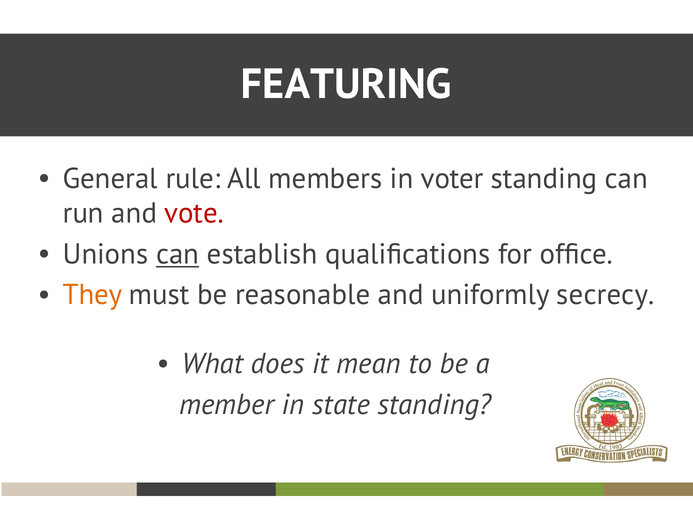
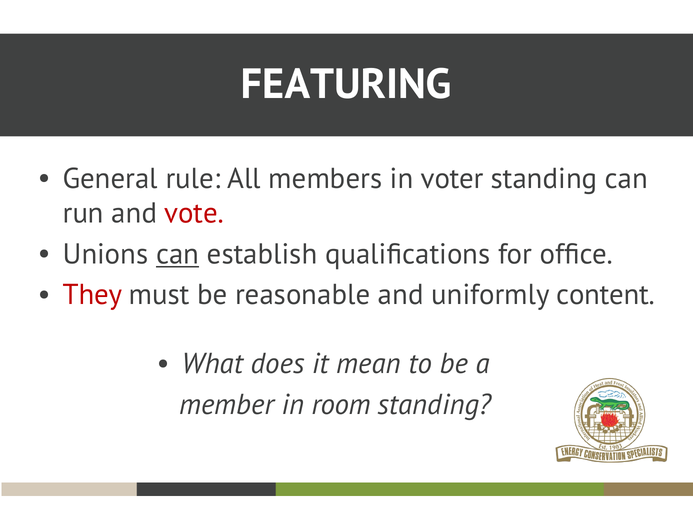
They colour: orange -> red (92, 295)
secrecy: secrecy -> content (606, 295)
state: state -> room (341, 404)
